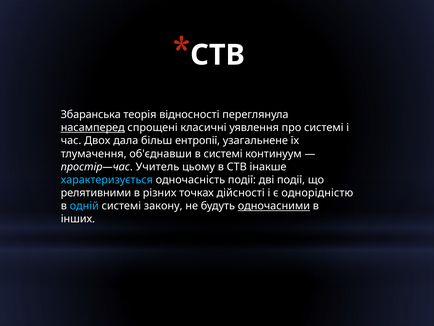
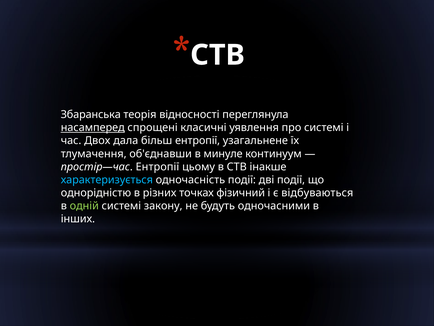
в системі: системі -> минуле (223, 154)
простір—час Учитель: Учитель -> Ентропії (157, 167)
релятивними: релятивними -> однорідністю (96, 193)
дійсності: дійсності -> фізичний (241, 193)
однорідністю: однорідністю -> відбуваються (317, 193)
одній colour: light blue -> light green (84, 206)
одночасними underline: present -> none (274, 206)
